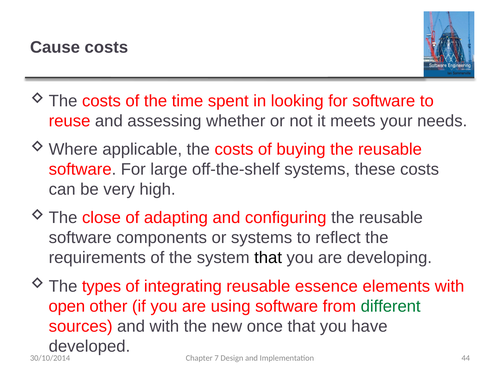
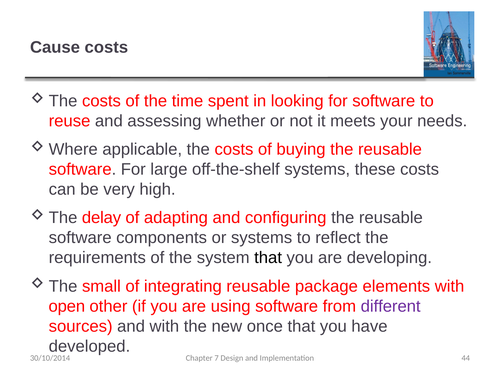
close: close -> delay (102, 218)
types: types -> small (101, 286)
essence: essence -> package (326, 286)
different colour: green -> purple (391, 306)
